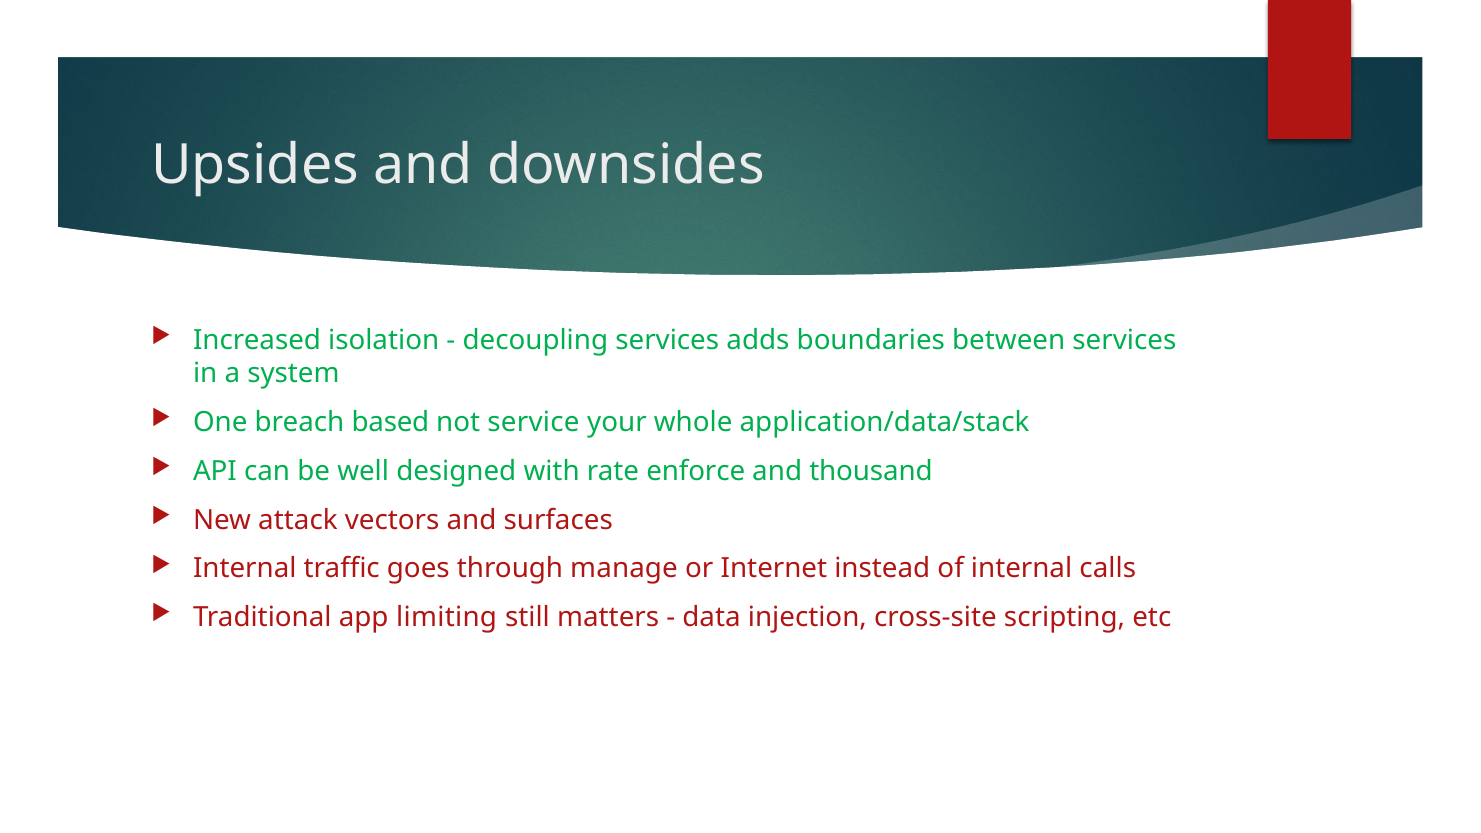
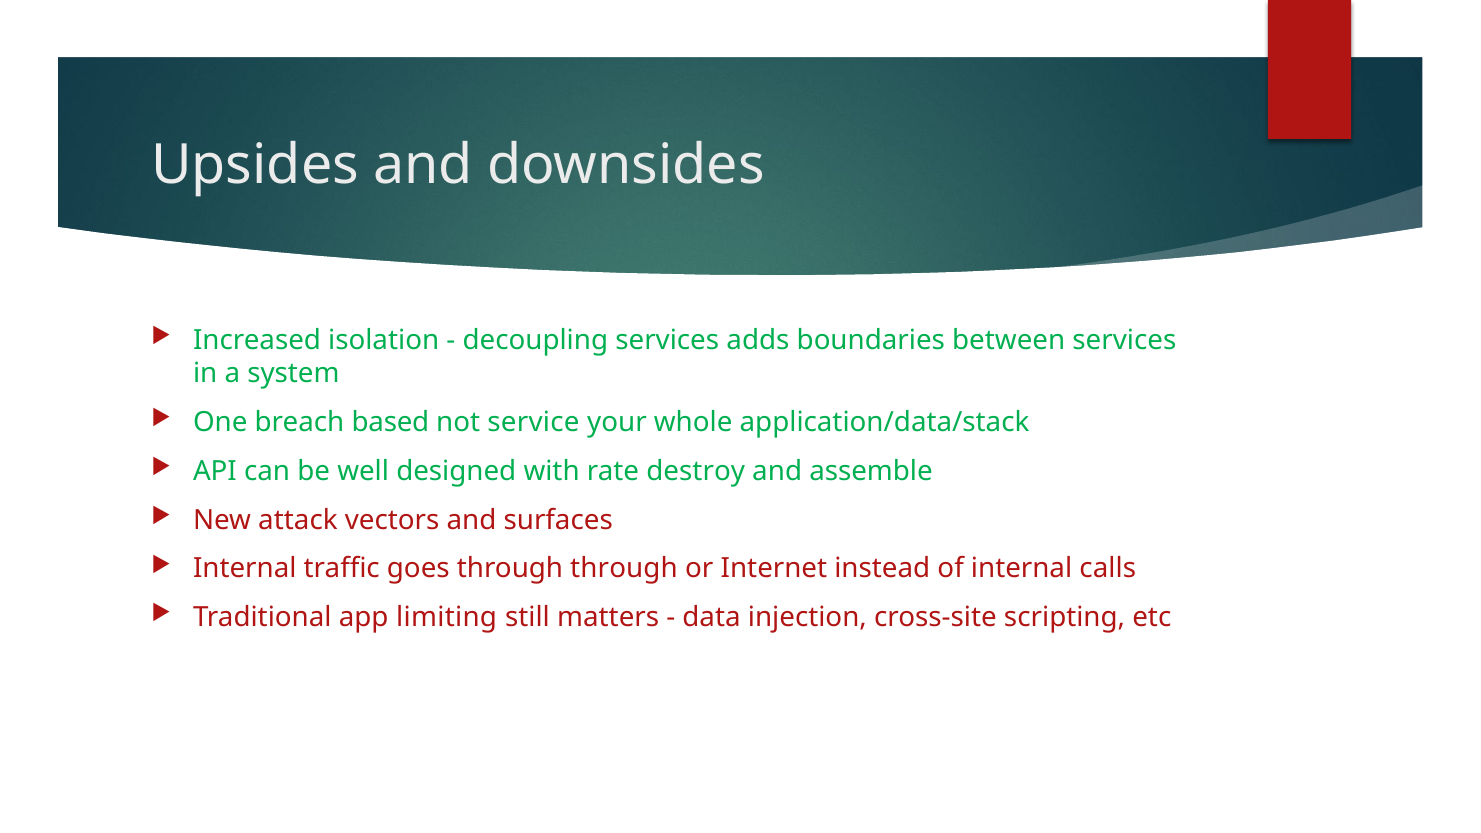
enforce: enforce -> destroy (696, 471)
thousand: thousand -> assemble (871, 471)
through manage: manage -> through (624, 569)
